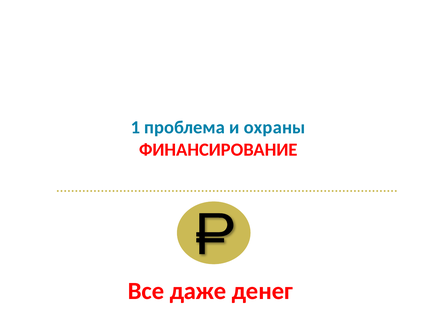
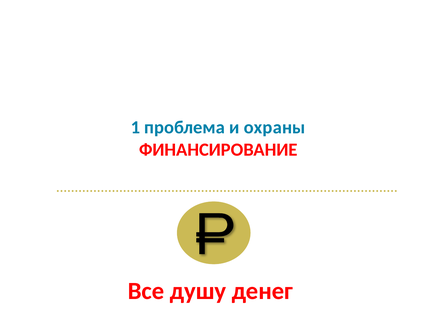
даже: даже -> душу (198, 292)
